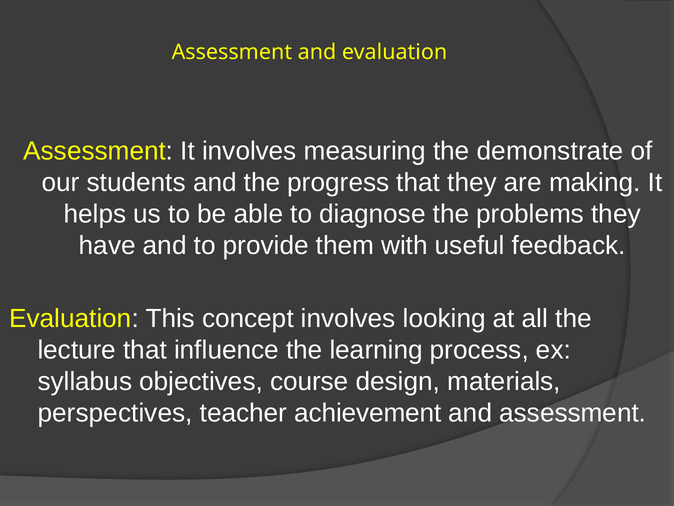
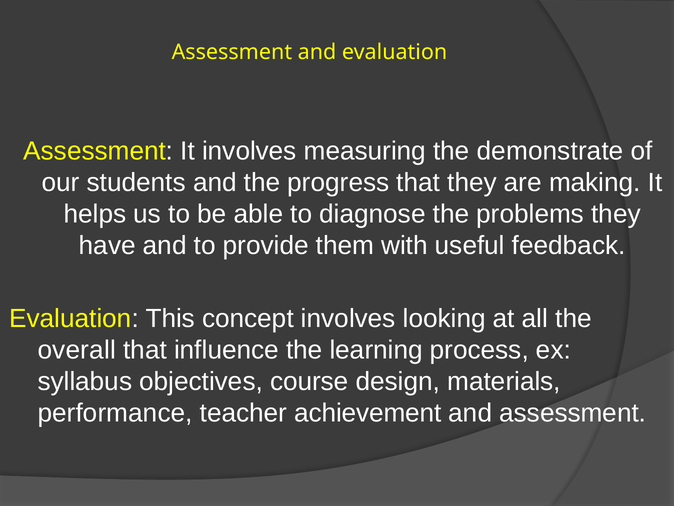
lecture: lecture -> overall (77, 350)
perspectives: perspectives -> performance (115, 413)
